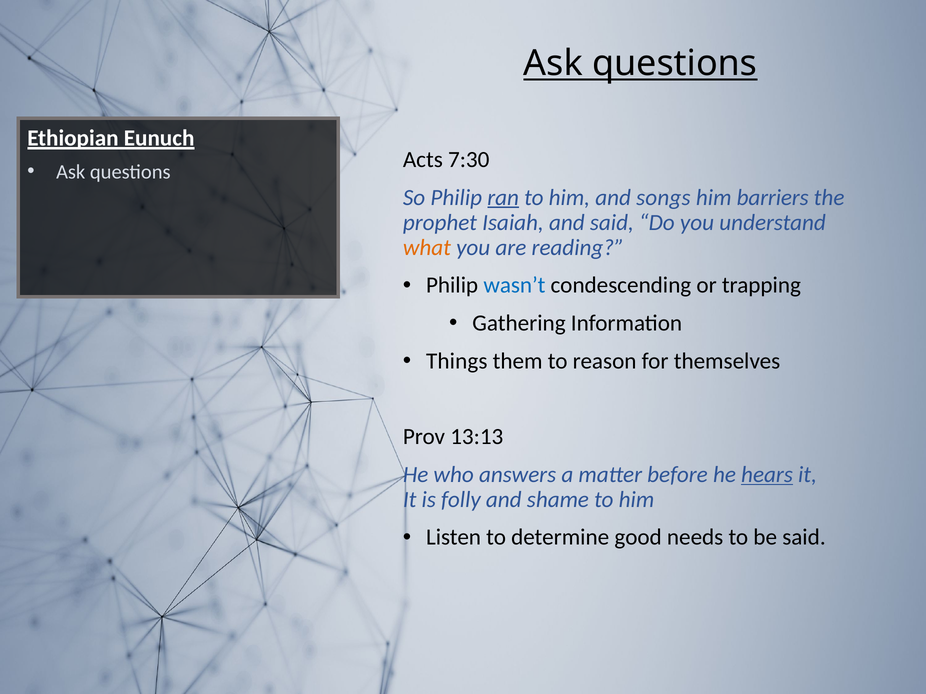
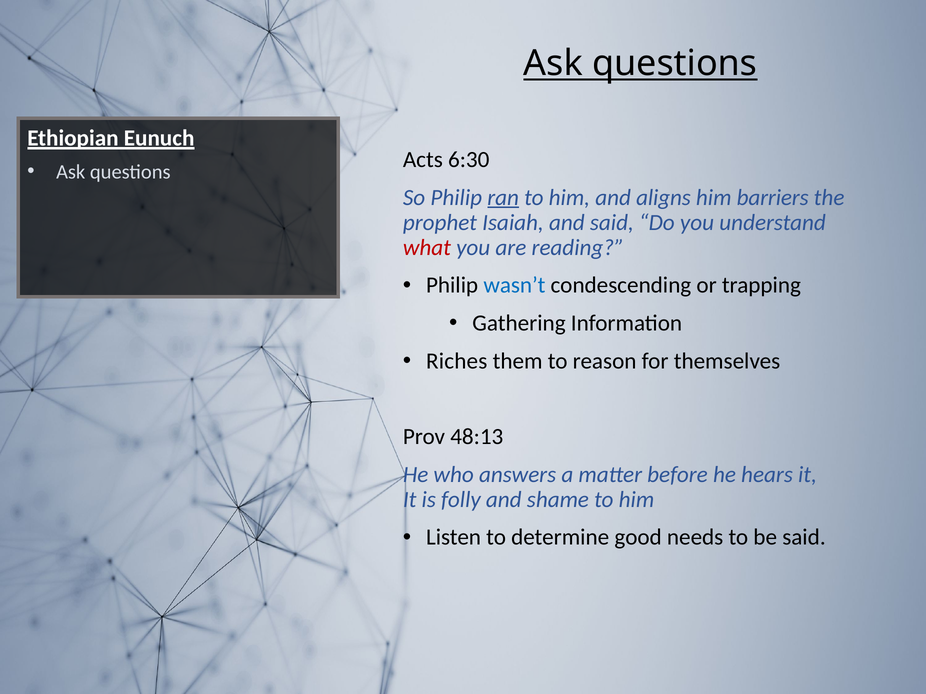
7:30: 7:30 -> 6:30 (469, 160)
songs: songs -> aligns (663, 198)
what colour: orange -> red (427, 248)
Things: Things -> Riches (457, 361)
13:13: 13:13 -> 48:13 (477, 437)
hears underline: present -> none (767, 475)
